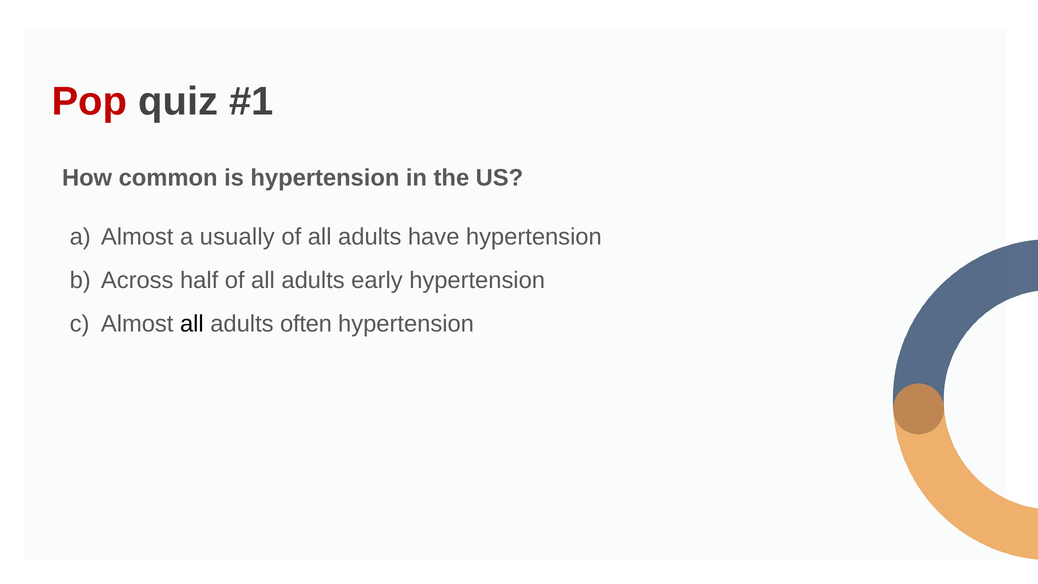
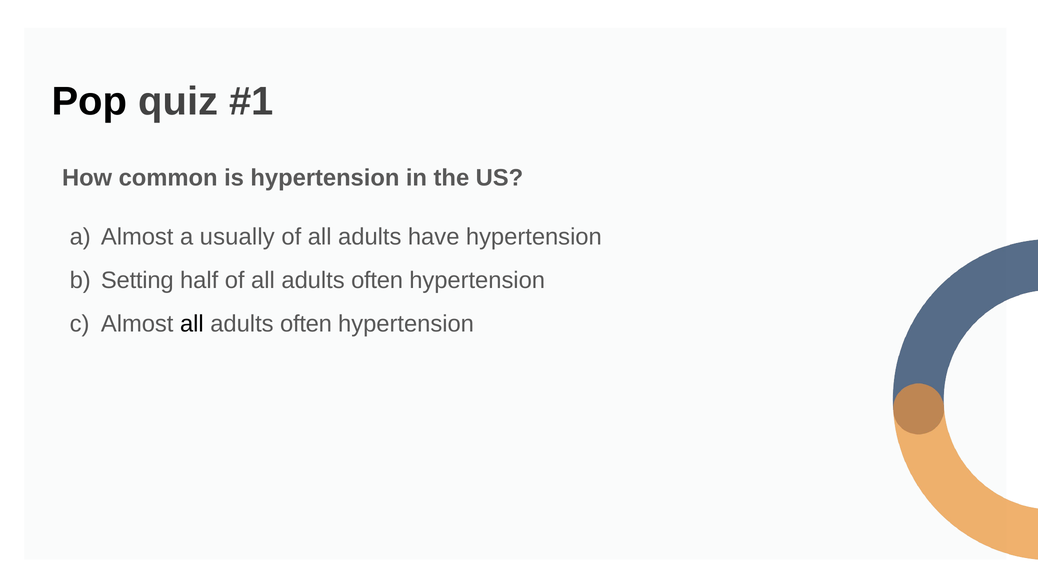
Pop colour: red -> black (89, 101)
Across: Across -> Setting (137, 280)
of all adults early: early -> often (377, 280)
